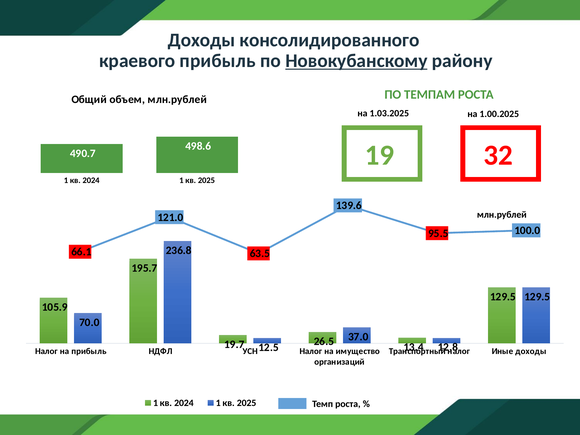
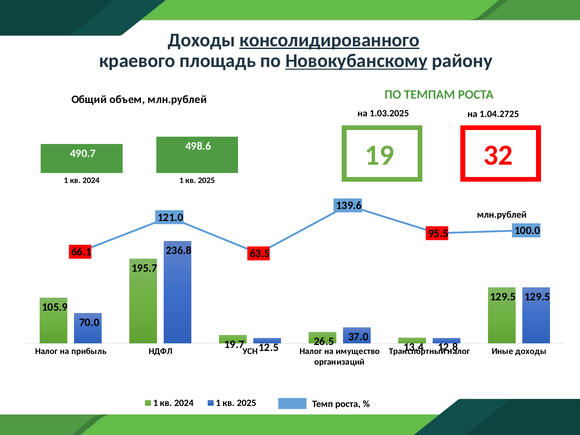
консолидированного underline: none -> present (329, 40)
краевого прибыль: прибыль -> площадь (218, 61)
1.00.2025: 1.00.2025 -> 1.04.2725 (499, 114)
